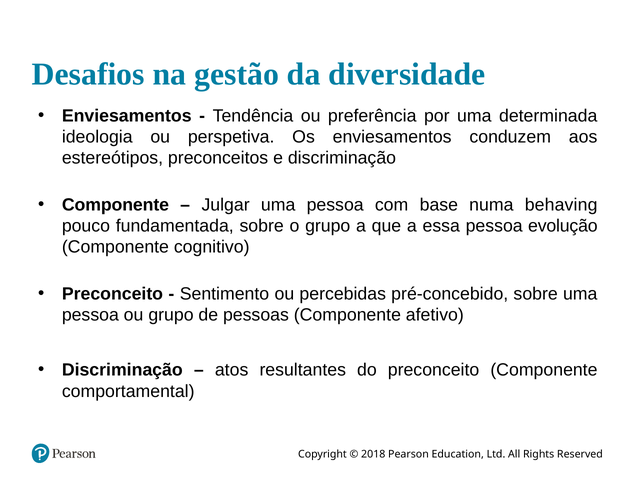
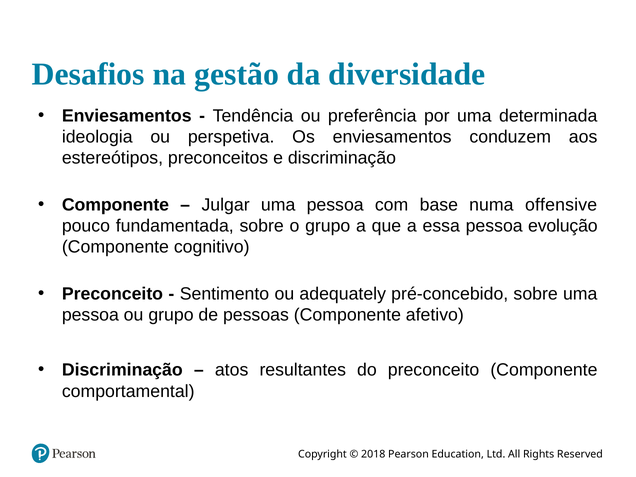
behaving: behaving -> offensive (561, 205)
percebidas: percebidas -> adequately (343, 294)
